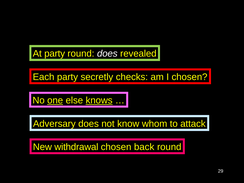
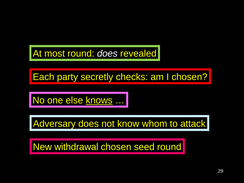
At party: party -> most (55, 54)
one underline: present -> none (55, 100)
back: back -> seed (144, 147)
